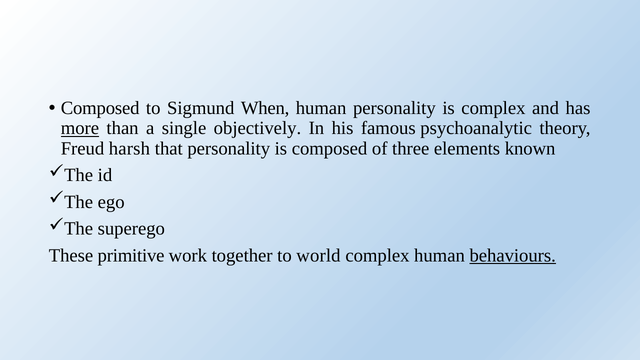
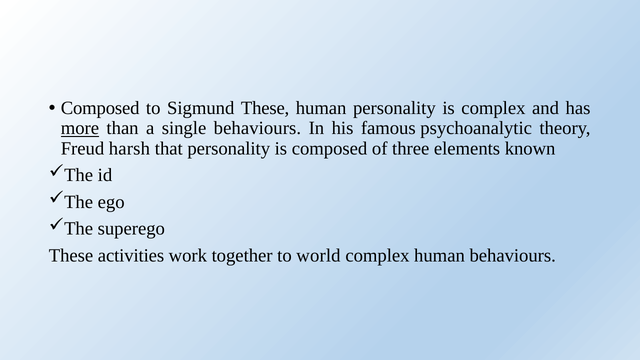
Sigmund When: When -> These (265, 108)
single objectively: objectively -> behaviours (257, 128)
primitive: primitive -> activities (131, 256)
behaviours underline: present -> none (513, 256)
